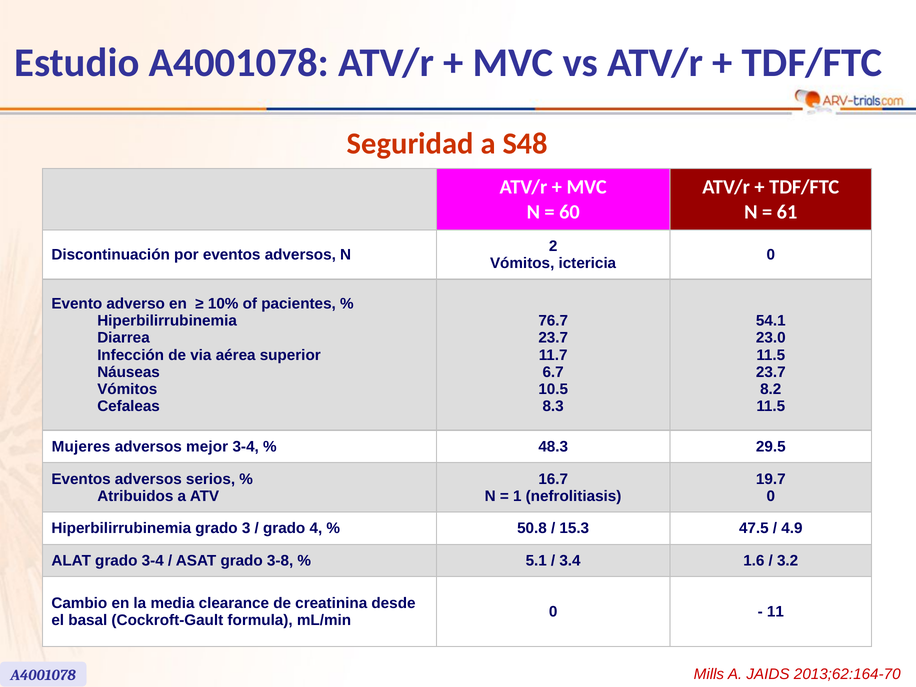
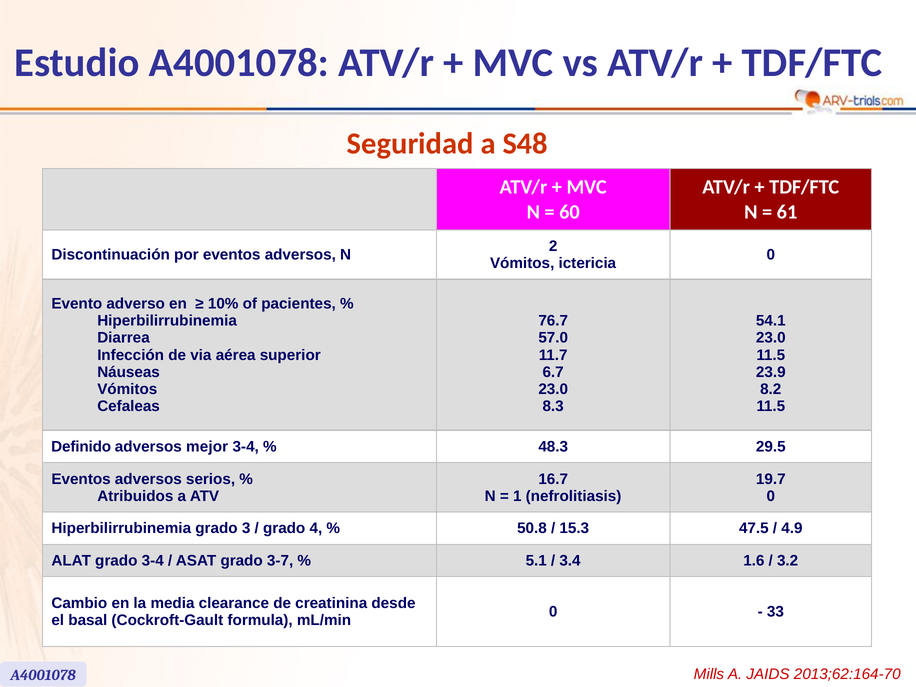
23.7: 23.7 -> 57.0 (553, 338)
23.7: 23.7 -> 23.9 (771, 372)
10.5: 10.5 -> 23.0 (553, 389)
Mujeres: Mujeres -> Definido (81, 447)
3-8: 3-8 -> 3-7 (280, 561)
11: 11 -> 33 (775, 612)
